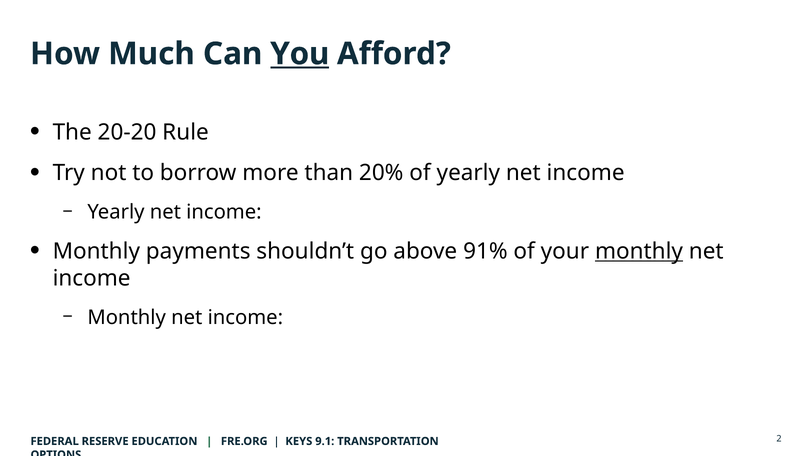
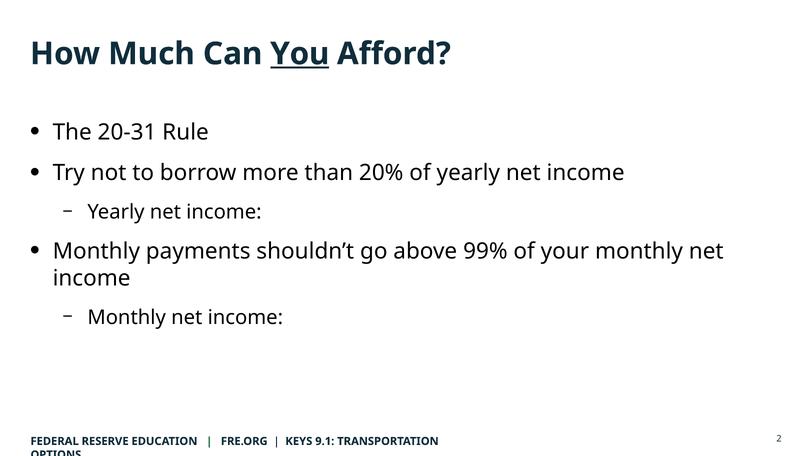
20-20: 20-20 -> 20-31 (127, 132)
91%: 91% -> 99% (485, 251)
monthly underline: present -> none (639, 251)
